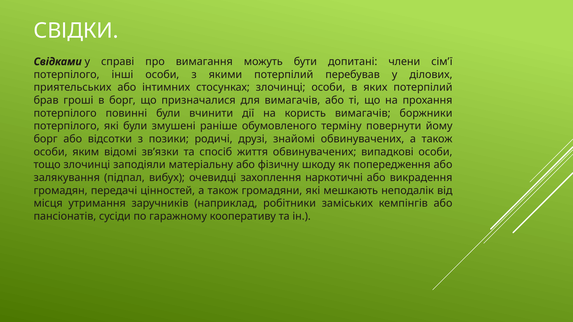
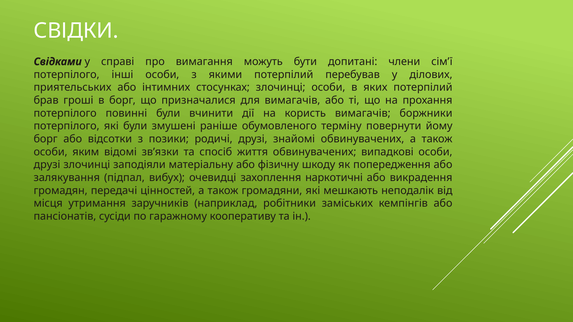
тощо: тощо -> друзі (47, 165)
